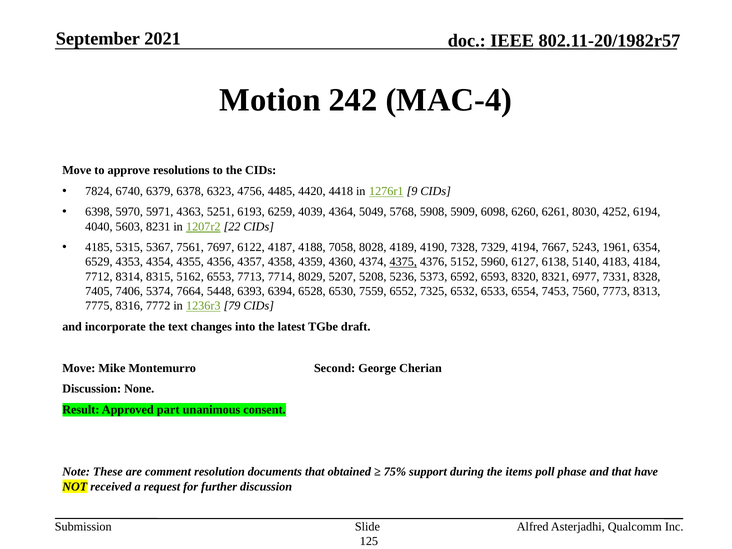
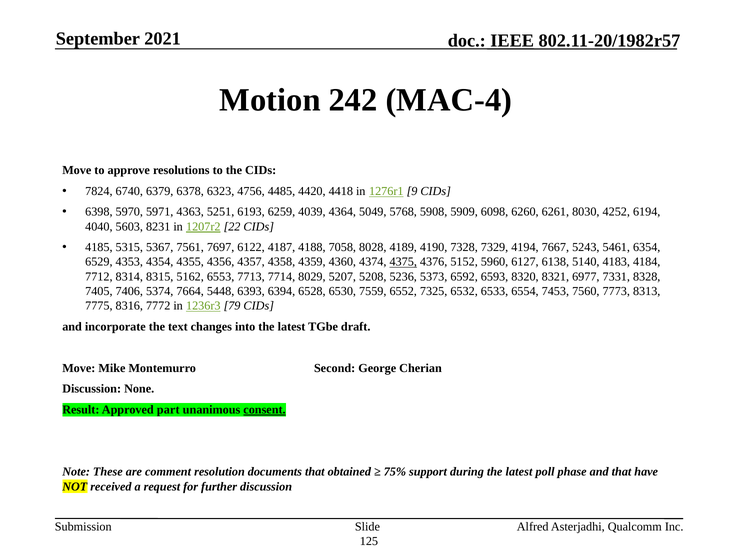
1961: 1961 -> 5461 (616, 247)
consent underline: none -> present (265, 410)
during the items: items -> latest (519, 472)
